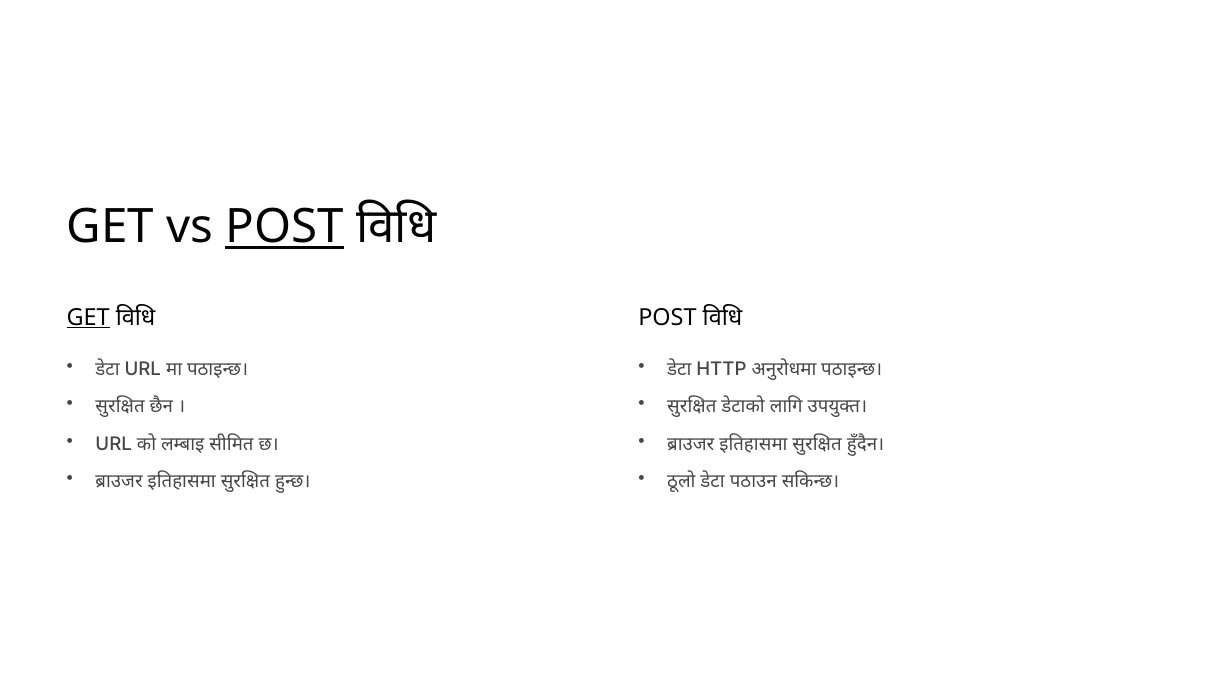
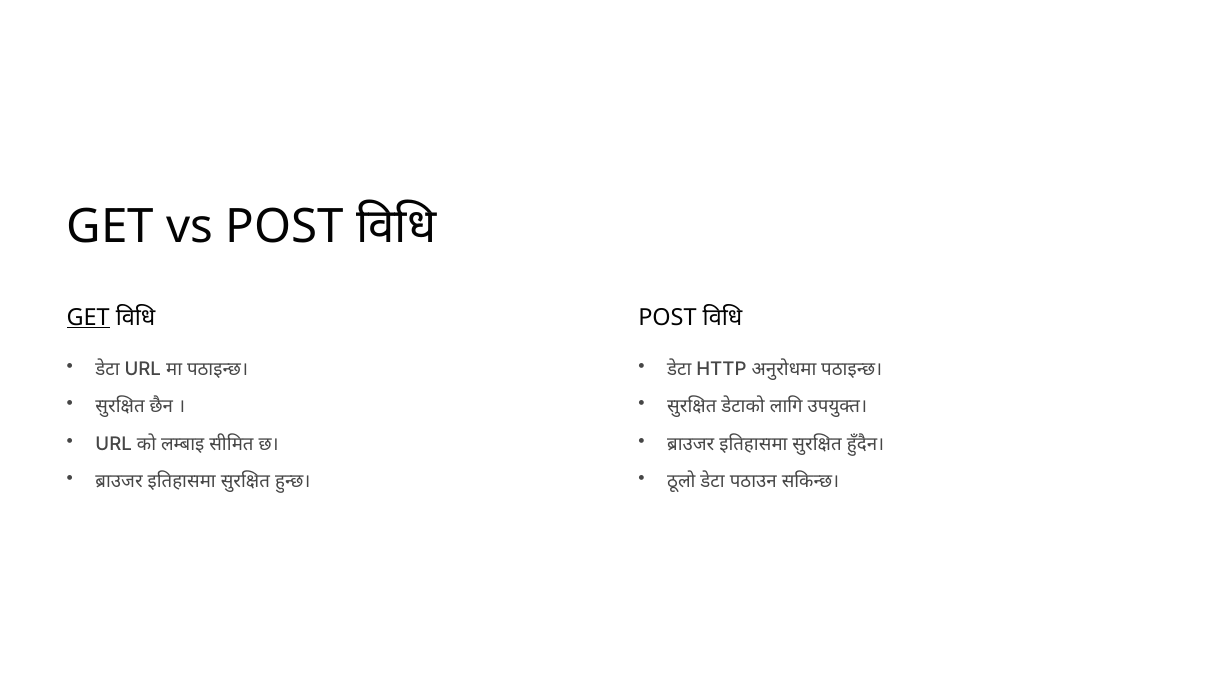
POST underline: present -> none (285, 227)
